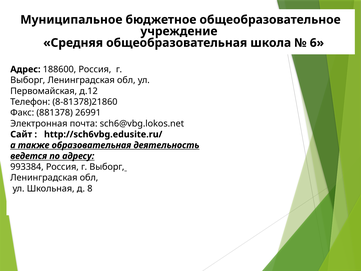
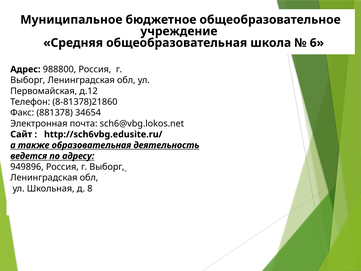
188600: 188600 -> 988800 (60, 69)
26991: 26991 -> 34654 (88, 113)
993384: 993384 -> 949896 (27, 167)
